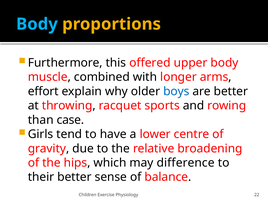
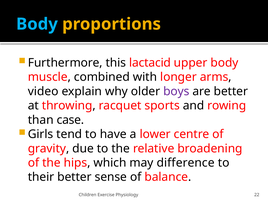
offered: offered -> lactacid (150, 63)
effort: effort -> video (43, 91)
boys colour: blue -> purple (176, 91)
